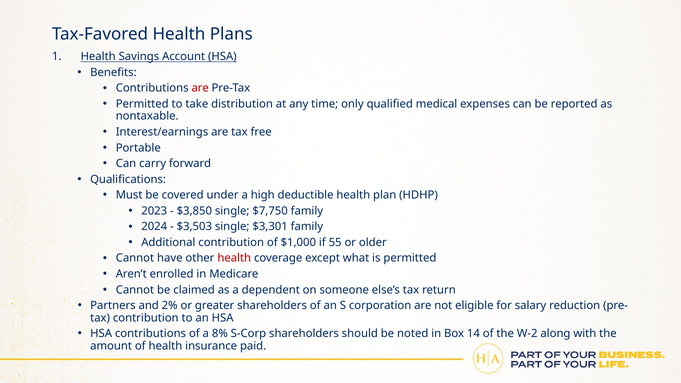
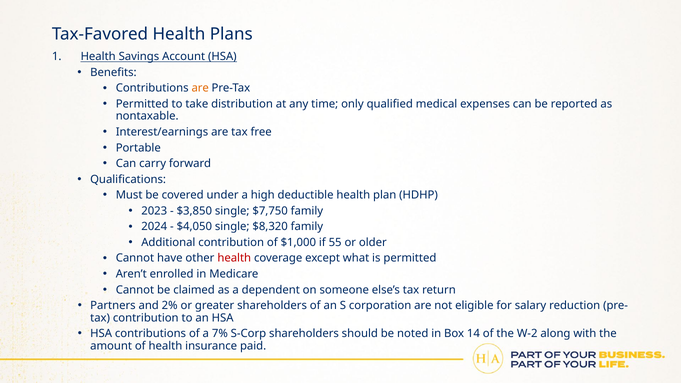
are colour: red -> orange (200, 88)
$3,503: $3,503 -> $4,050 (194, 227)
$3,301: $3,301 -> $8,320 (270, 227)
8%: 8% -> 7% (220, 334)
